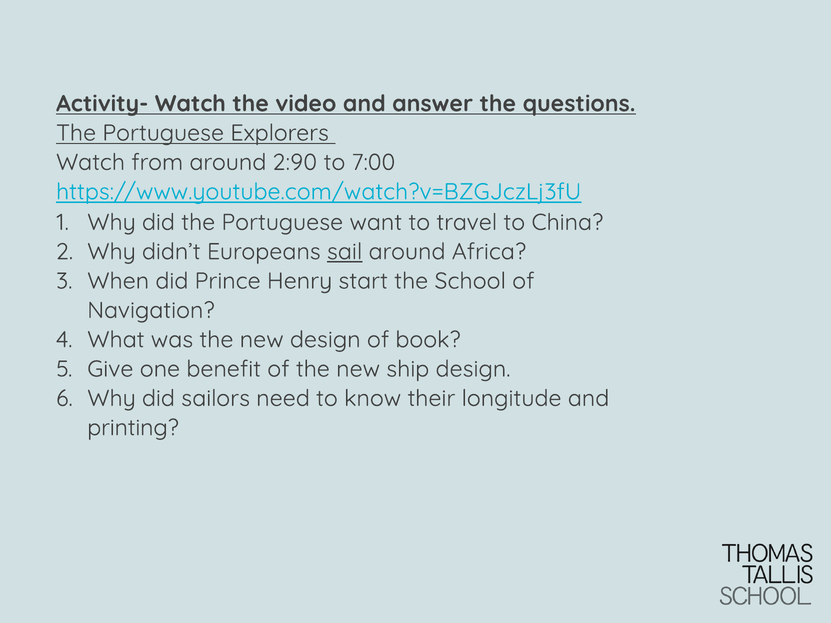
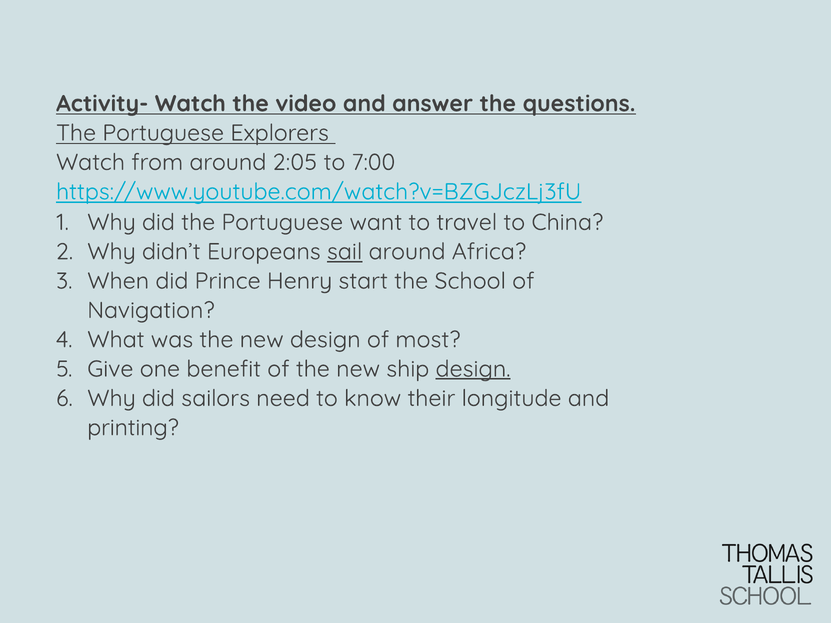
2:90: 2:90 -> 2:05 (295, 162)
book: book -> most (428, 340)
design underline: none -> present (473, 369)
